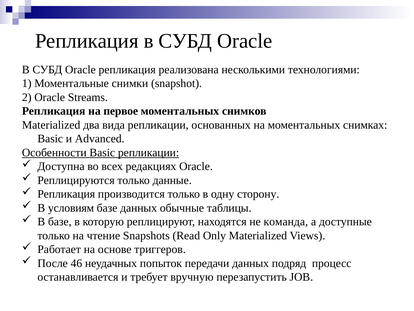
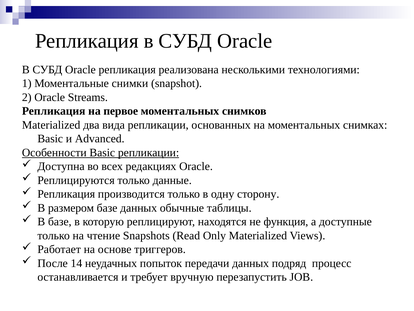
условиям: условиям -> размером (71, 208)
команда: команда -> функция (286, 221)
46: 46 -> 14 (76, 263)
